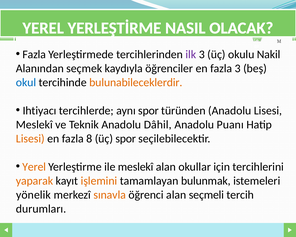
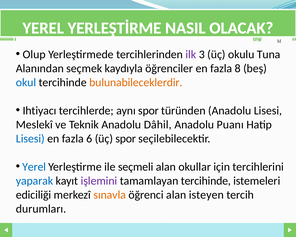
Fazla: Fazla -> Olup (34, 54)
Nakil: Nakil -> Tuna (269, 54)
fazla 3: 3 -> 8 (238, 68)
Lisesi colour: orange -> blue (30, 139)
8: 8 -> 6 (89, 139)
Yerel colour: orange -> blue (34, 167)
ile meslekî: meslekî -> seçmeli (136, 167)
yaparak colour: orange -> blue (35, 181)
işlemini colour: orange -> purple (99, 181)
tamamlayan bulunmak: bulunmak -> tercihinde (206, 181)
yönelik: yönelik -> ediciliği (34, 195)
seçmeli: seçmeli -> isteyen (206, 195)
